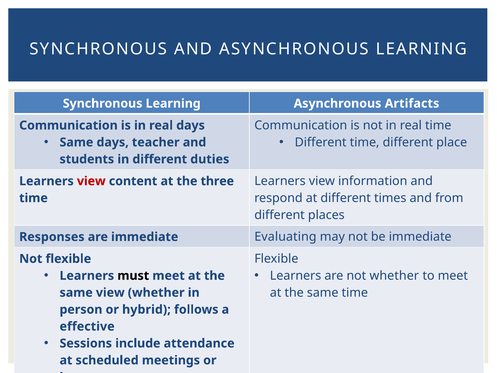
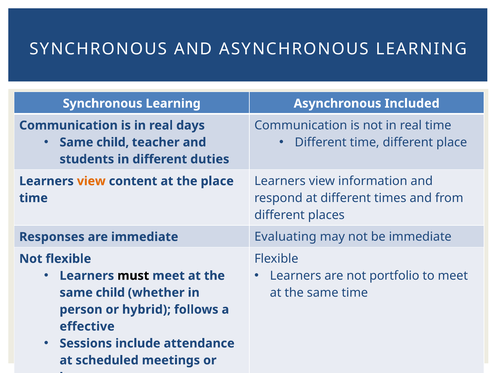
Artifacts: Artifacts -> Included (412, 103)
days: days -> child (113, 142)
view colour: red -> orange (91, 181)
the three: three -> place (217, 181)
not whether: whether -> portfolio (394, 276)
view: view -> child (110, 292)
